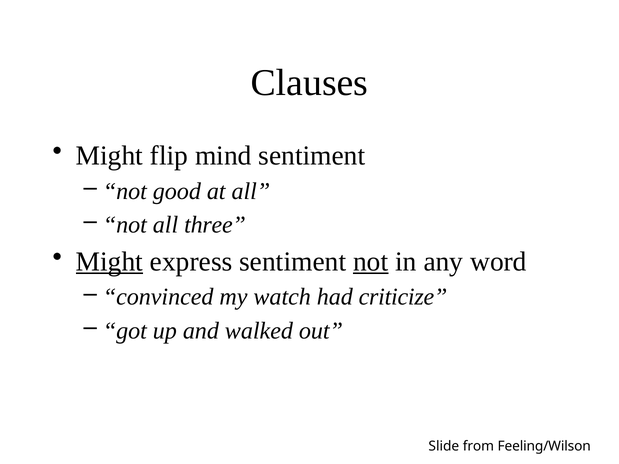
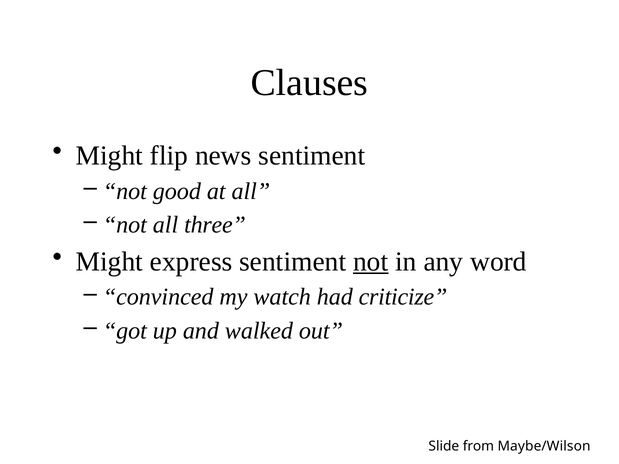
mind: mind -> news (223, 156)
Might underline: present -> none (109, 262)
Feeling/Wilson: Feeling/Wilson -> Maybe/Wilson (544, 447)
